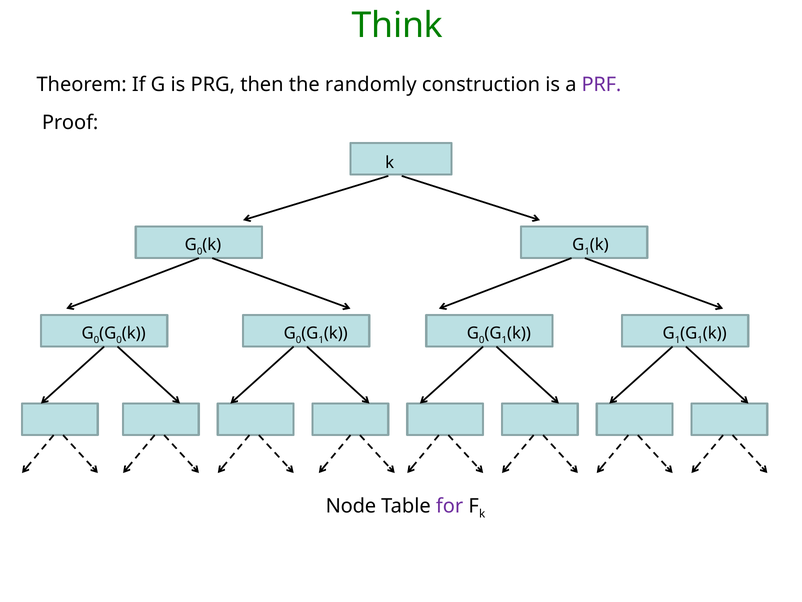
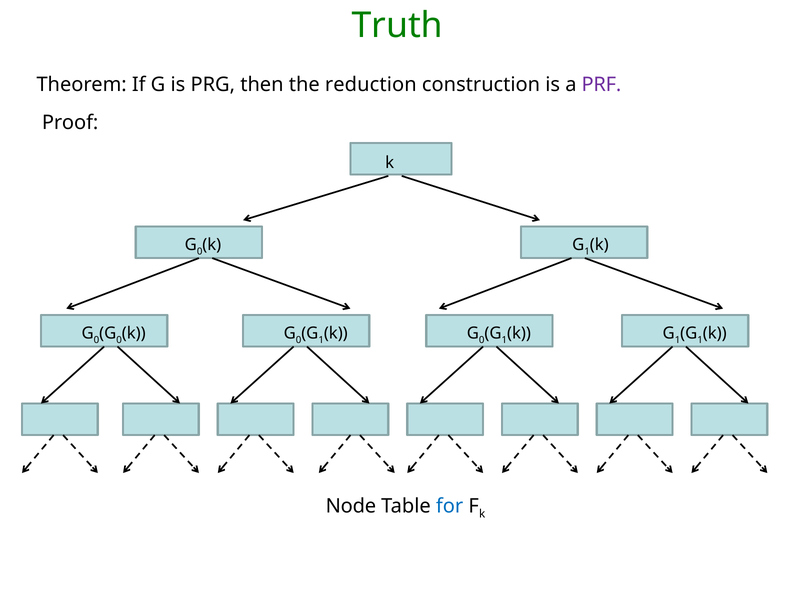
Think: Think -> Truth (397, 25)
randomly: randomly -> reduction (371, 84)
for colour: purple -> blue (450, 506)
